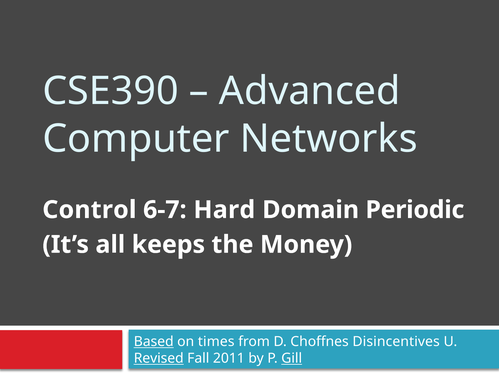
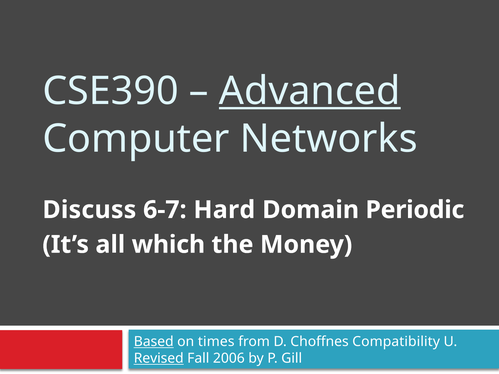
Advanced underline: none -> present (310, 91)
Control: Control -> Discuss (89, 210)
keeps: keeps -> which (168, 245)
Disincentives: Disincentives -> Compatibility (396, 342)
2011: 2011 -> 2006 (229, 359)
Gill underline: present -> none (292, 359)
